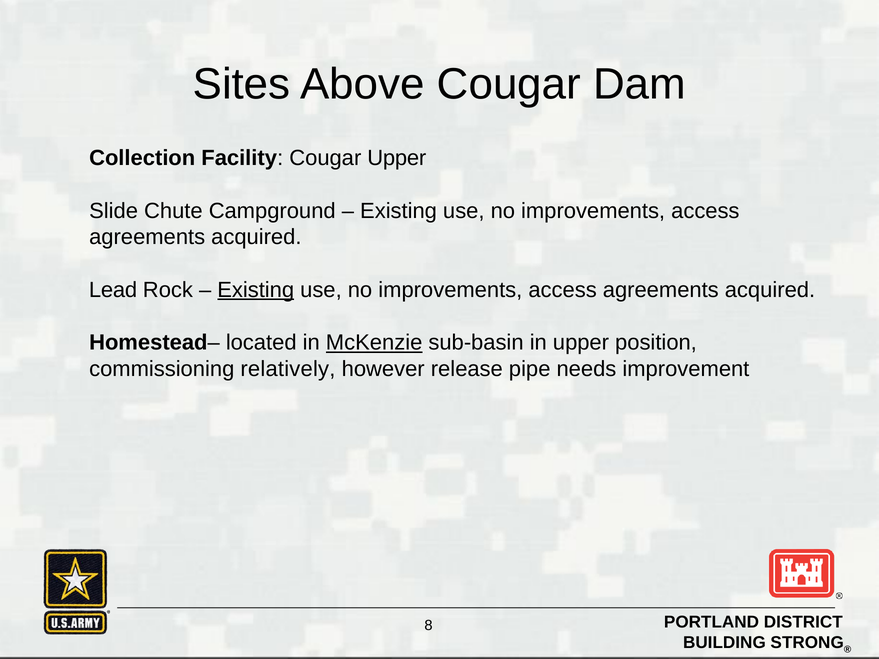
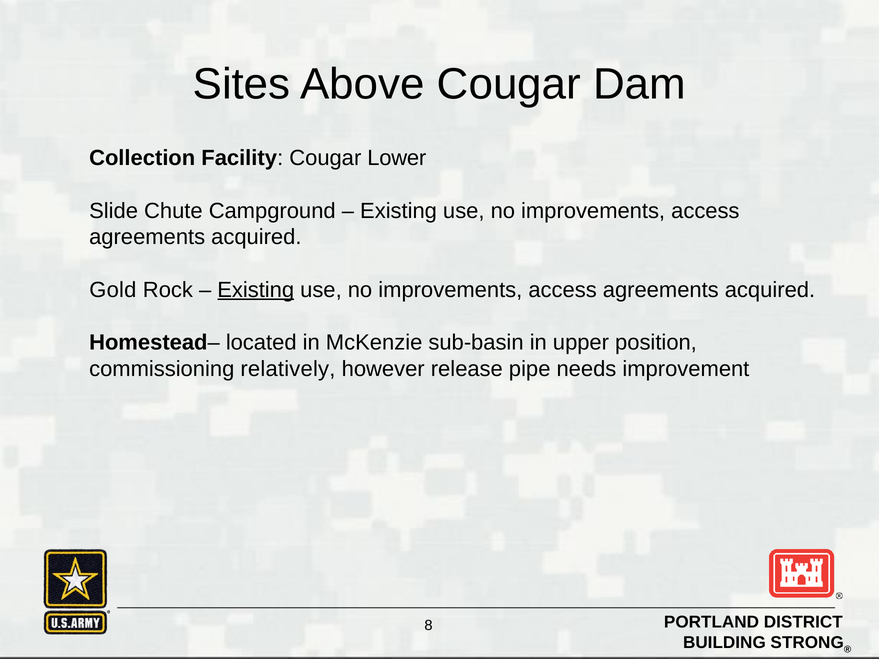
Cougar Upper: Upper -> Lower (397, 158)
Lead: Lead -> Gold (113, 290)
McKenzie underline: present -> none (374, 343)
